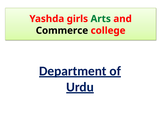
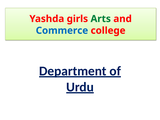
Commerce colour: black -> blue (62, 31)
